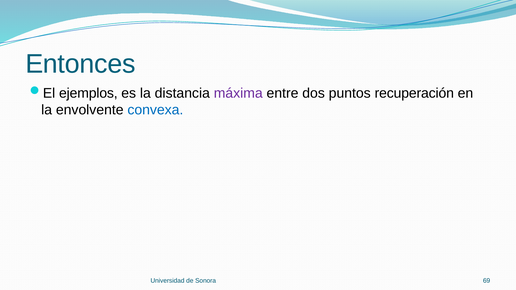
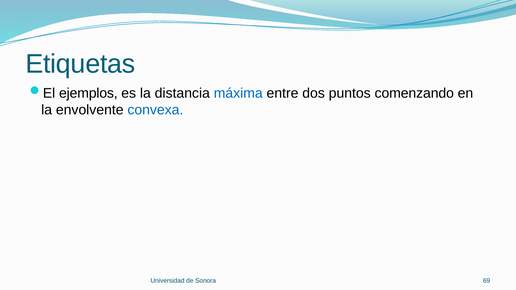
Entonces: Entonces -> Etiquetas (80, 64)
máxima colour: purple -> blue (238, 93)
recuperación: recuperación -> comenzando (414, 93)
